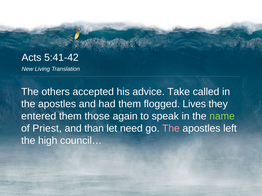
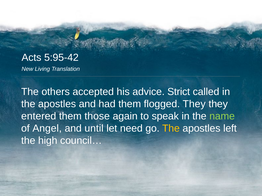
5:41-42: 5:41-42 -> 5:95-42 (61, 58)
Take: Take -> Strict (179, 92)
flogged Lives: Lives -> They (194, 104)
Priest: Priest -> Angel (47, 129)
than: than -> until (94, 129)
The colour: pink -> yellow (171, 129)
